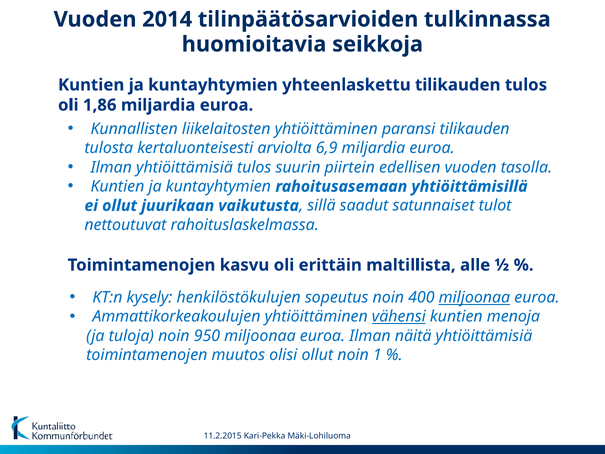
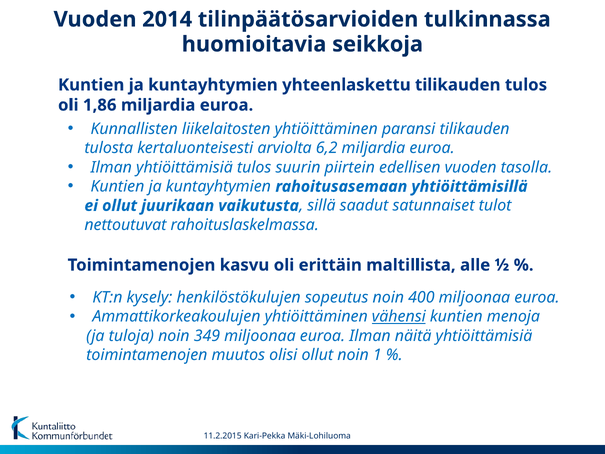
6,9: 6,9 -> 6,2 (327, 148)
miljoonaa underline: present -> none (474, 297)
950: 950 -> 349 (207, 336)
